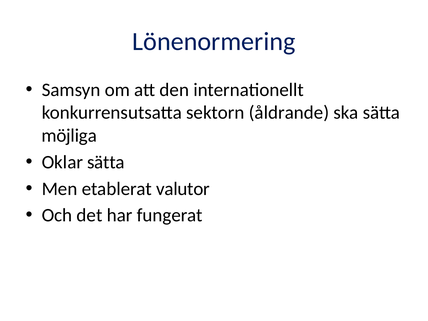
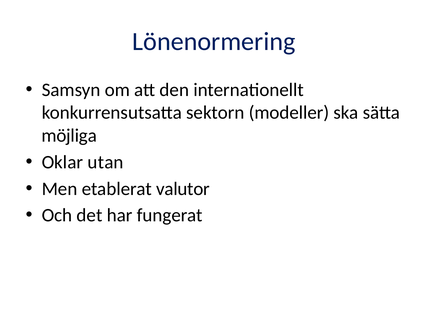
åldrande: åldrande -> modeller (289, 113)
Oklar sätta: sätta -> utan (106, 162)
